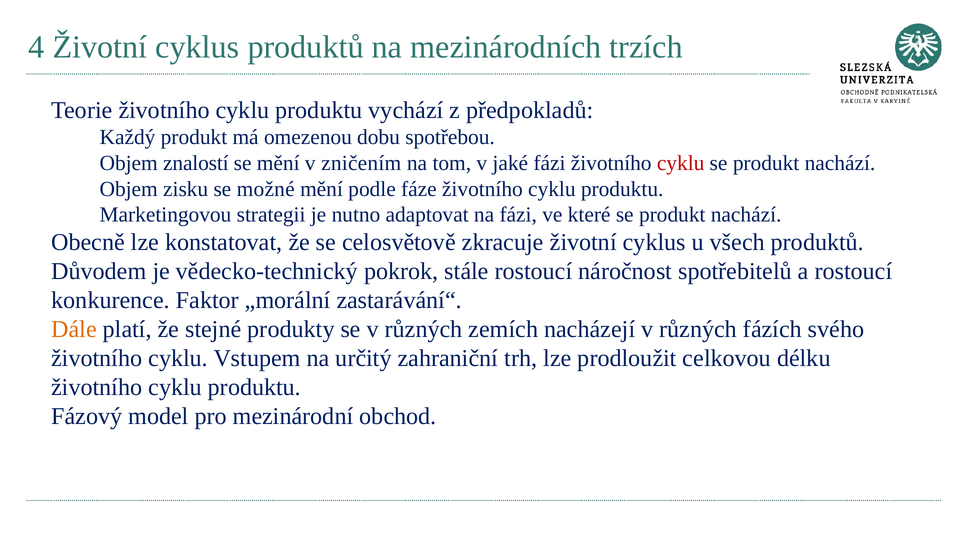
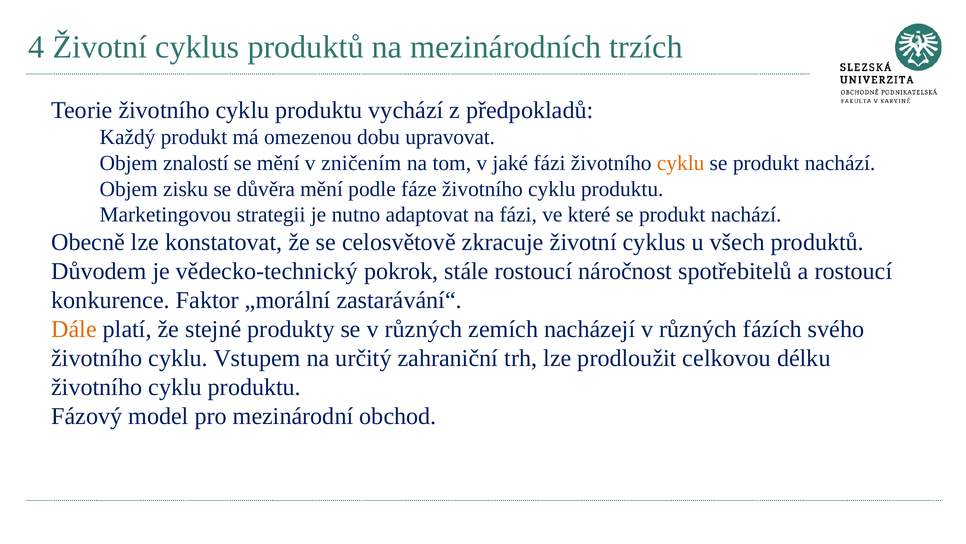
spotřebou: spotřebou -> upravovat (450, 137)
cyklu colour: red -> orange (681, 163)
možné: možné -> důvěra (266, 189)
